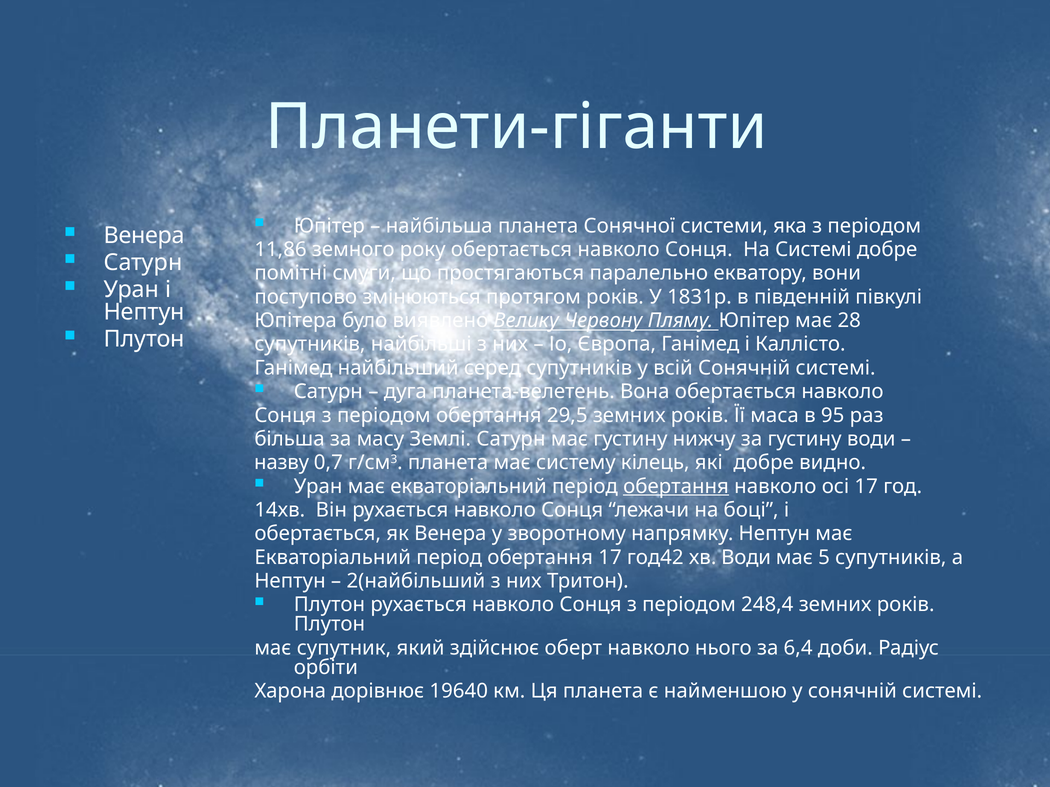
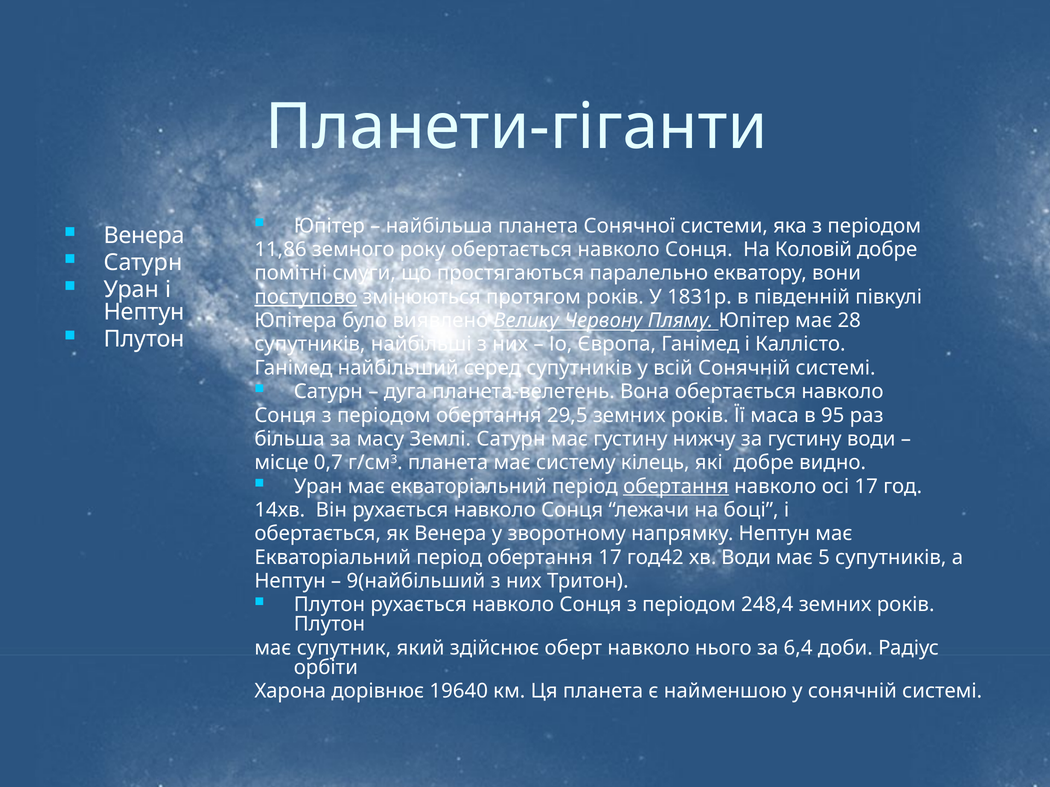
На Системі: Системі -> Коловій (813, 250)
поступово underline: none -> present (306, 297)
назву: назву -> місце (282, 463)
2(найбільший: 2(найбільший -> 9(найбільший (416, 581)
